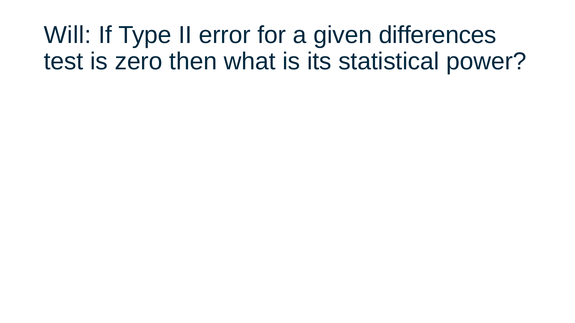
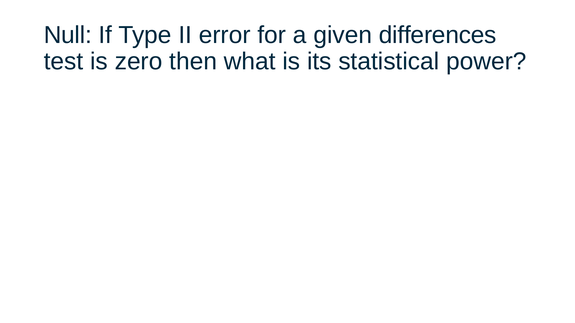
Will: Will -> Null (68, 35)
